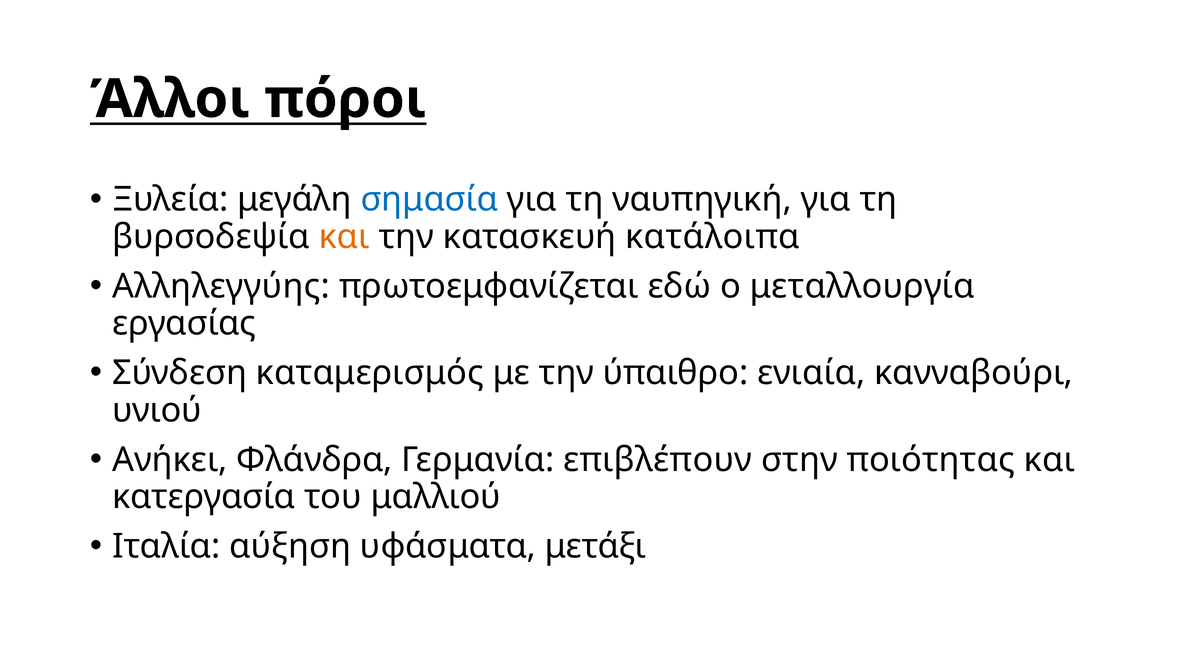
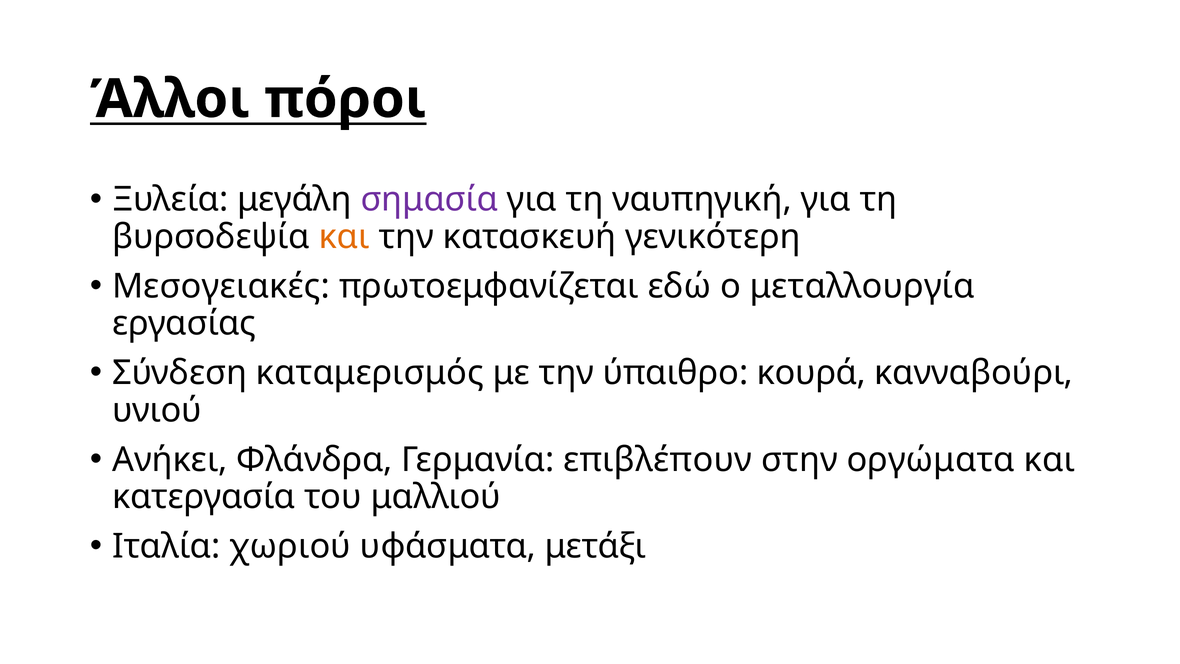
σημασία colour: blue -> purple (429, 200)
κατάλοιπα: κατάλοιπα -> γενικότερη (713, 237)
Αλληλεγγύης: Αλληλεγγύης -> Μεσογειακές (221, 286)
ενιαία: ενιαία -> κουρά (811, 373)
ποιότητας: ποιότητας -> οργώματα (931, 459)
αύξηση: αύξηση -> χωριού (290, 546)
